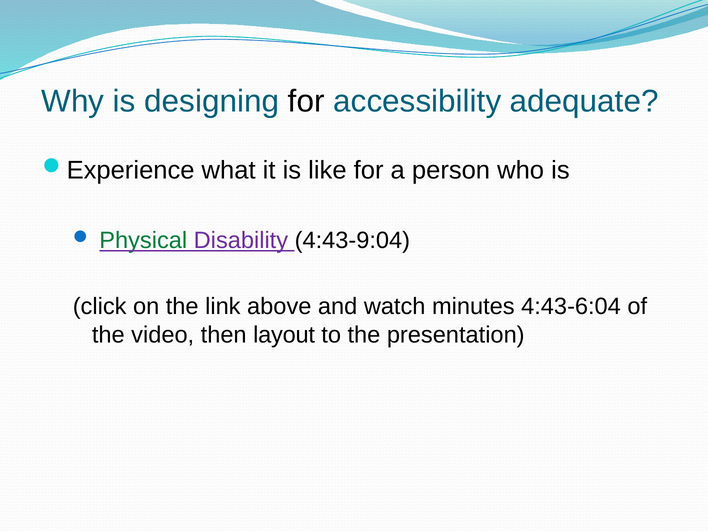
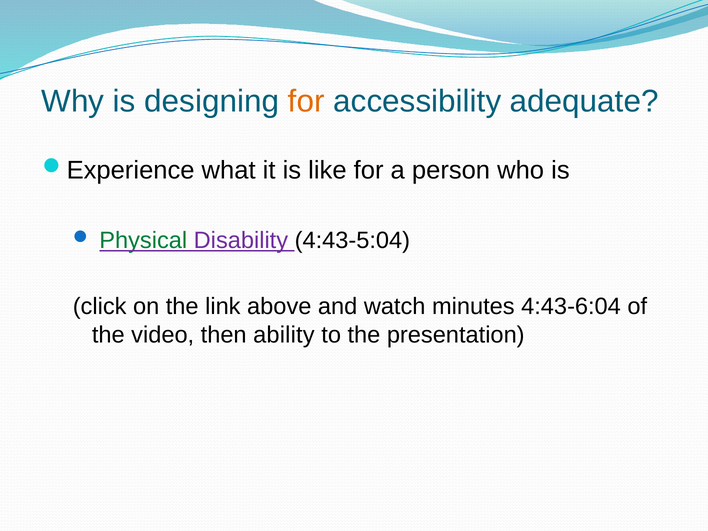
for colour: black -> orange (306, 101)
4:43-9:04: 4:43-9:04 -> 4:43-5:04 (352, 240)
layout: layout -> ability (284, 335)
